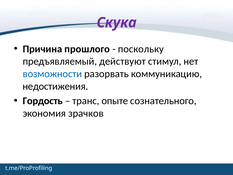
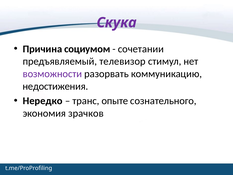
прошлого: прошлого -> социумом (87, 49)
поскольку: поскольку -> сочетании (141, 49)
действуют: действуют -> телевизор (122, 61)
возможности colour: blue -> purple (52, 74)
Гордость: Гордость -> Нередко (43, 101)
